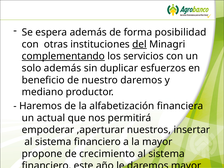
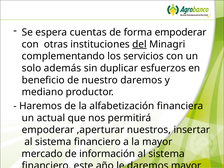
espera además: además -> cuentas (88, 32)
forma posibilidad: posibilidad -> empoderar (181, 32)
complementando underline: present -> none (63, 56)
propone: propone -> mercado (42, 154)
crecimiento: crecimiento -> información (107, 154)
